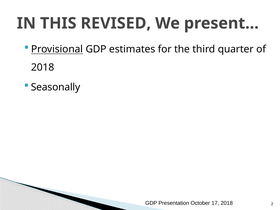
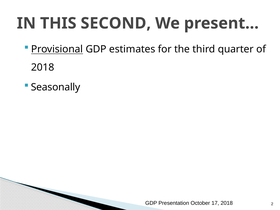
REVISED: REVISED -> SECOND (116, 23)
